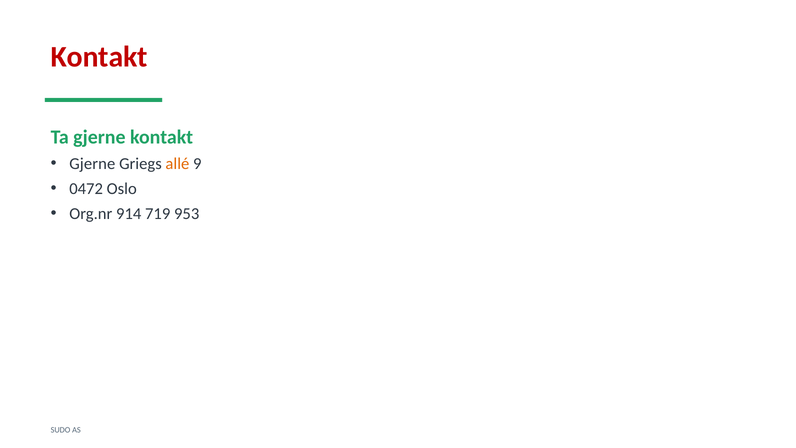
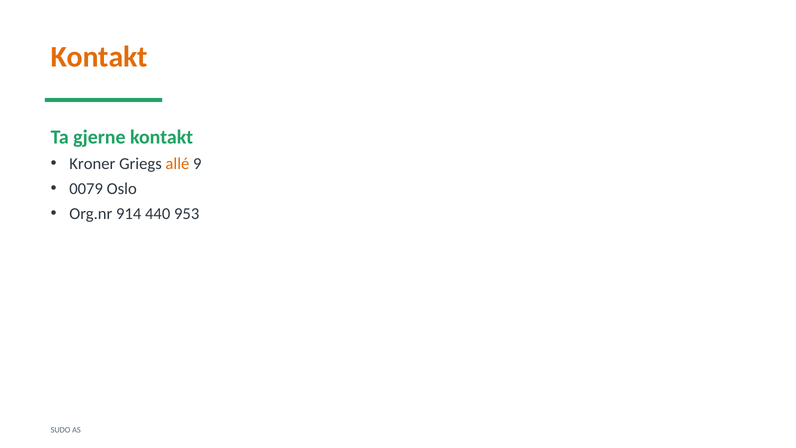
Kontakt colour: red -> orange (99, 57)
Gjerne: Gjerne -> Kroner (92, 164)
0472: 0472 -> 0079 (86, 189)
719: 719 -> 440 (158, 213)
